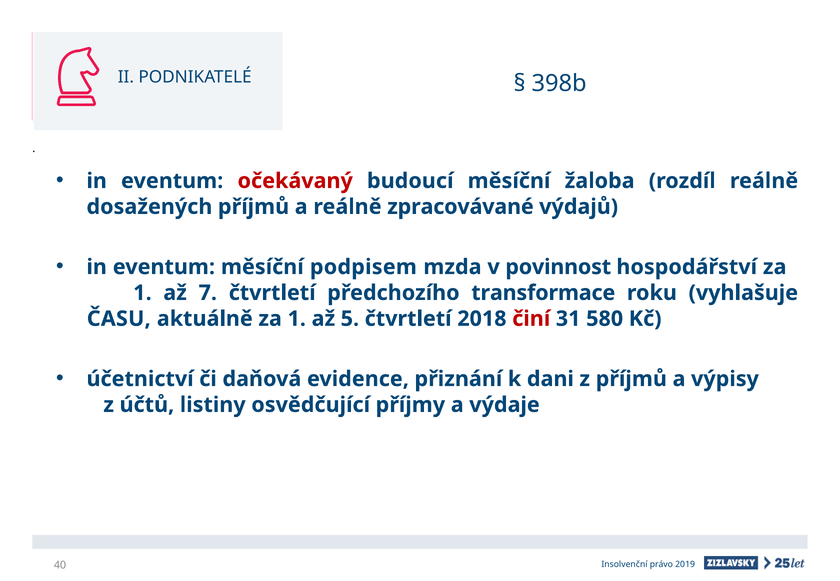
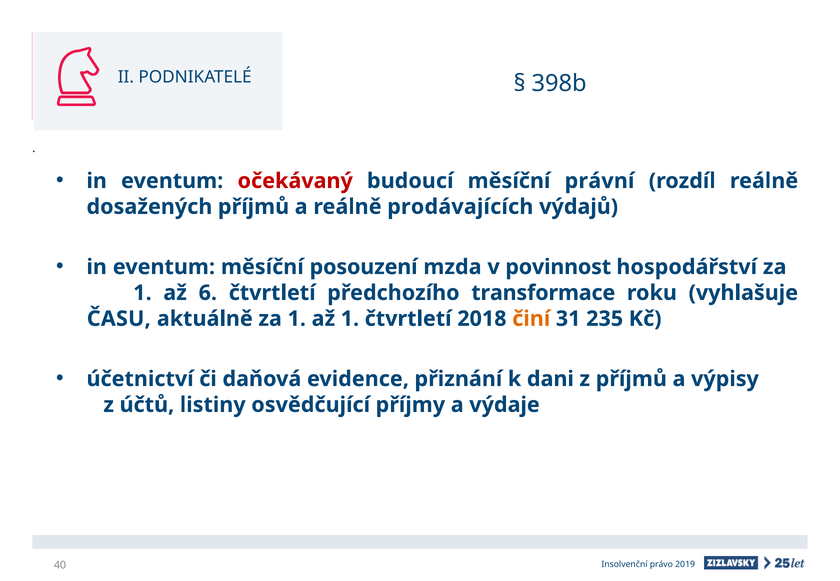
žaloba: žaloba -> právní (600, 181)
zpracovávané: zpracovávané -> prodávajících (460, 207)
podpisem: podpisem -> posouzení (364, 267)
7: 7 -> 6 (208, 293)
až 5: 5 -> 1 (350, 319)
činí colour: red -> orange (531, 319)
580: 580 -> 235 (605, 319)
